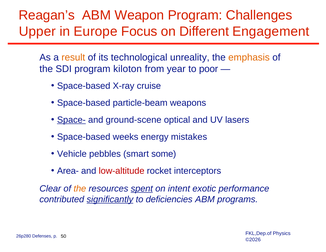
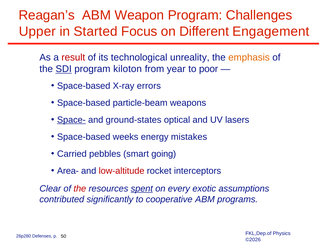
Europe: Europe -> Started (96, 31)
result colour: orange -> red (73, 57)
SDI underline: none -> present (64, 69)
cruise: cruise -> errors (149, 86)
ground-scene: ground-scene -> ground-states (134, 120)
Vehicle: Vehicle -> Carried (72, 154)
some: some -> going (164, 154)
the colour: orange -> red (80, 188)
intent: intent -> every (179, 188)
performance: performance -> assumptions (244, 188)
significantly underline: present -> none (110, 199)
deficiencies: deficiencies -> cooperative (169, 199)
